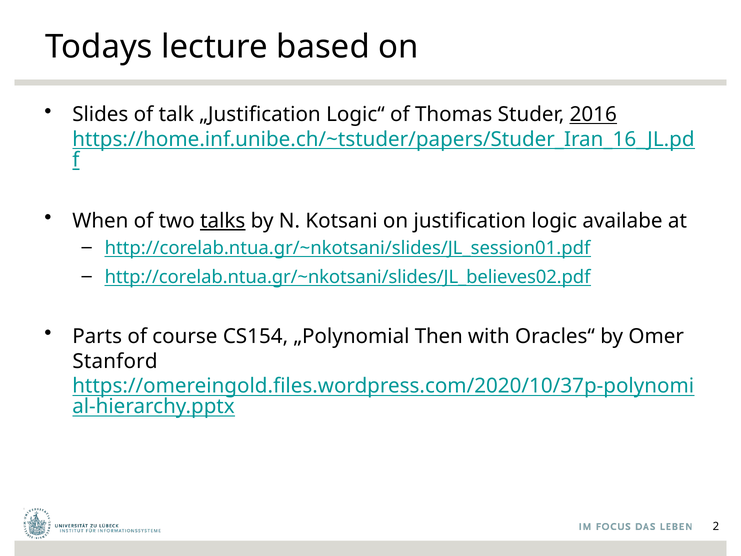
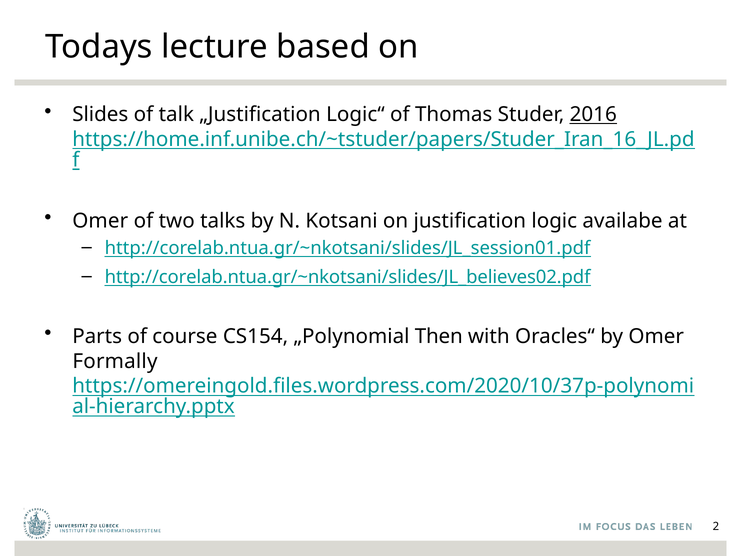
When: When -> Omer (100, 221)
talks underline: present -> none (223, 221)
Stanford: Stanford -> Formally (115, 361)
